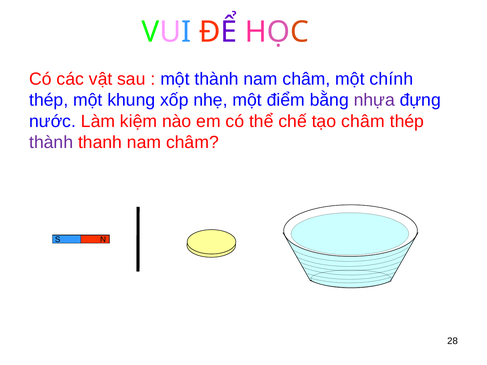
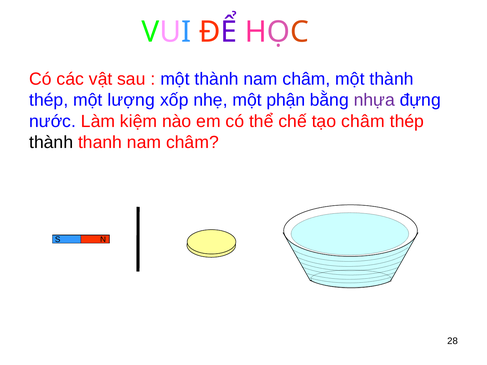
châm một chính: chính -> thành (392, 79)
khung: khung -> lượng (131, 100)
điểm: điểm -> phận (286, 100)
thành colour: purple -> black (51, 142)
